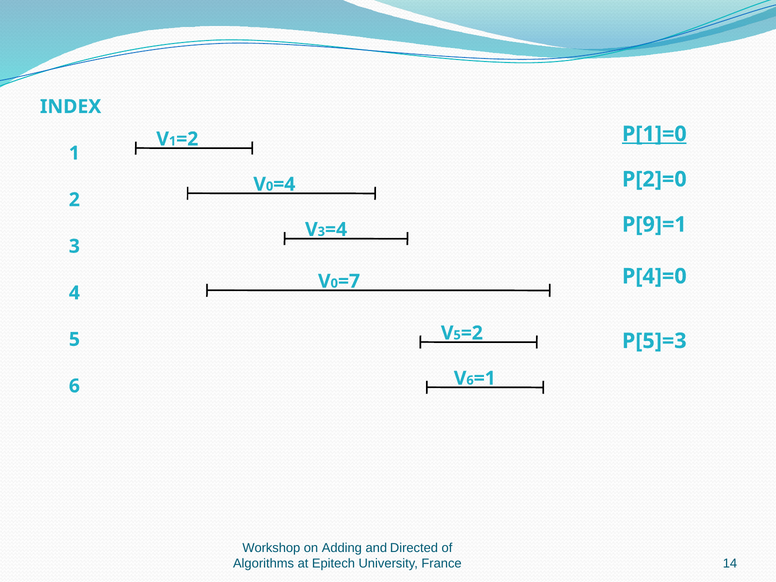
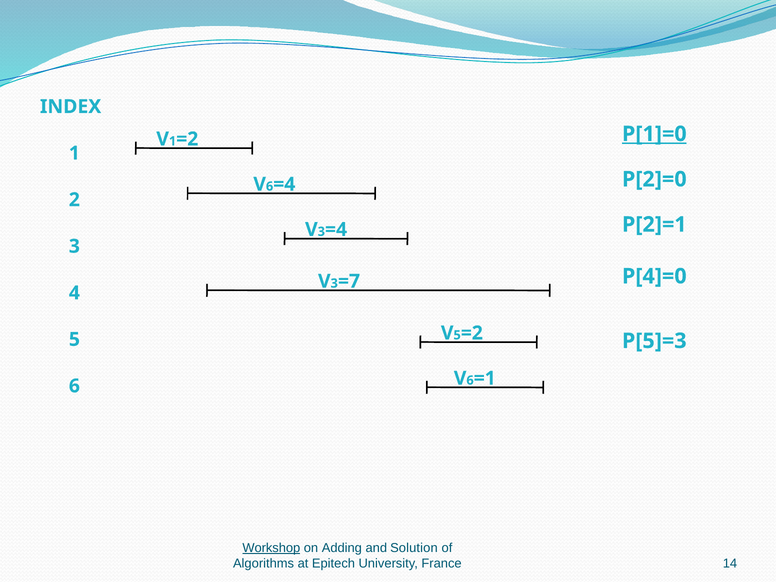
0: 0 -> 6 (270, 186)
P[9]=1: P[9]=1 -> P[2]=1 (654, 225)
0: 0 -> 3 (334, 283)
Workshop underline: none -> present (271, 548)
Directed: Directed -> Solution (414, 548)
